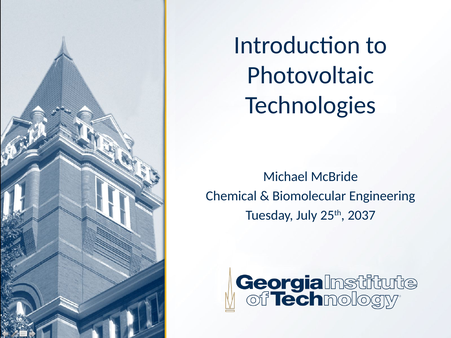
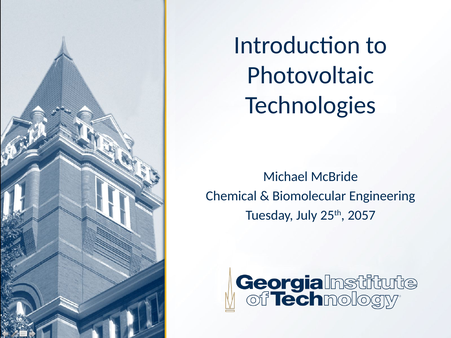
2037: 2037 -> 2057 (362, 215)
